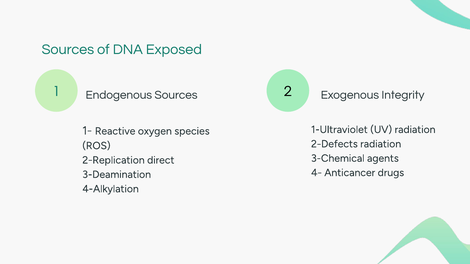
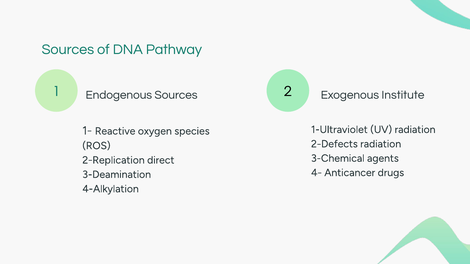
Exposed: Exposed -> Pathway (174, 49)
Integrity: Integrity -> Institute (403, 95)
